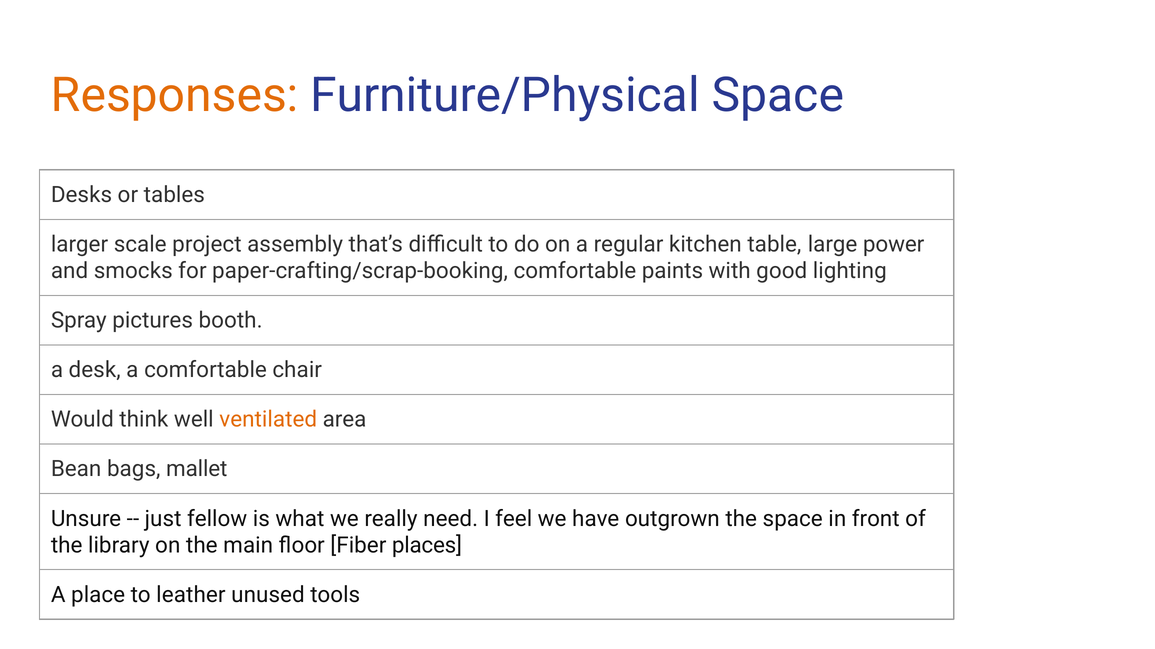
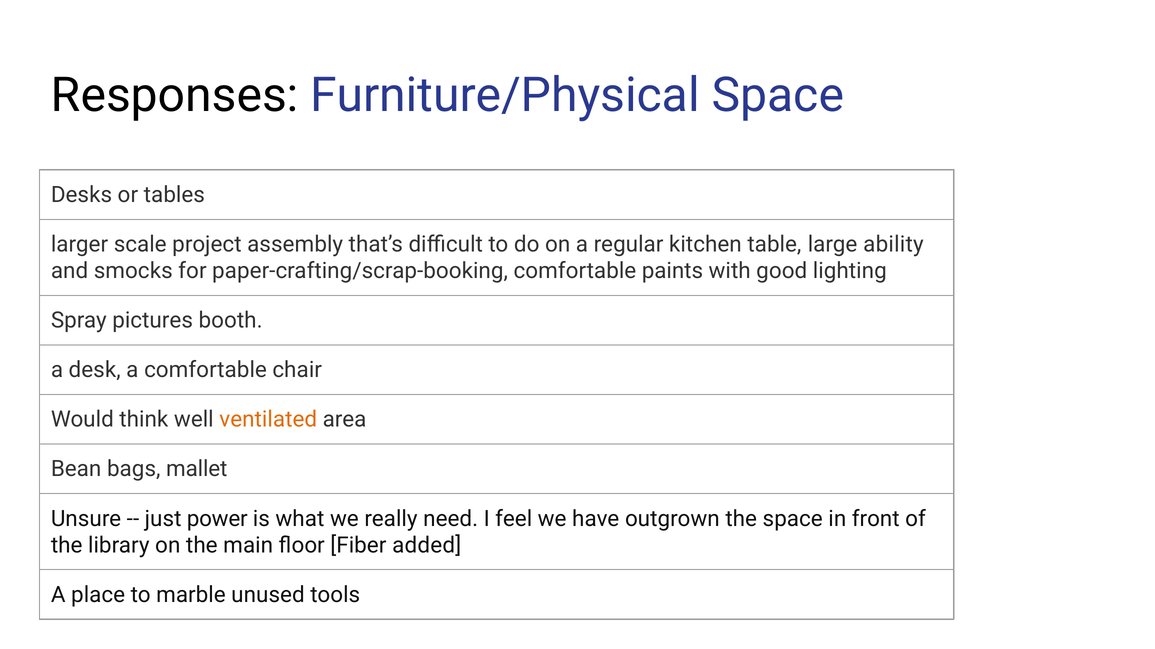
Responses colour: orange -> black (175, 96)
power: power -> ability (893, 245)
fellow: fellow -> power (217, 519)
places: places -> added (427, 546)
leather: leather -> marble (191, 595)
